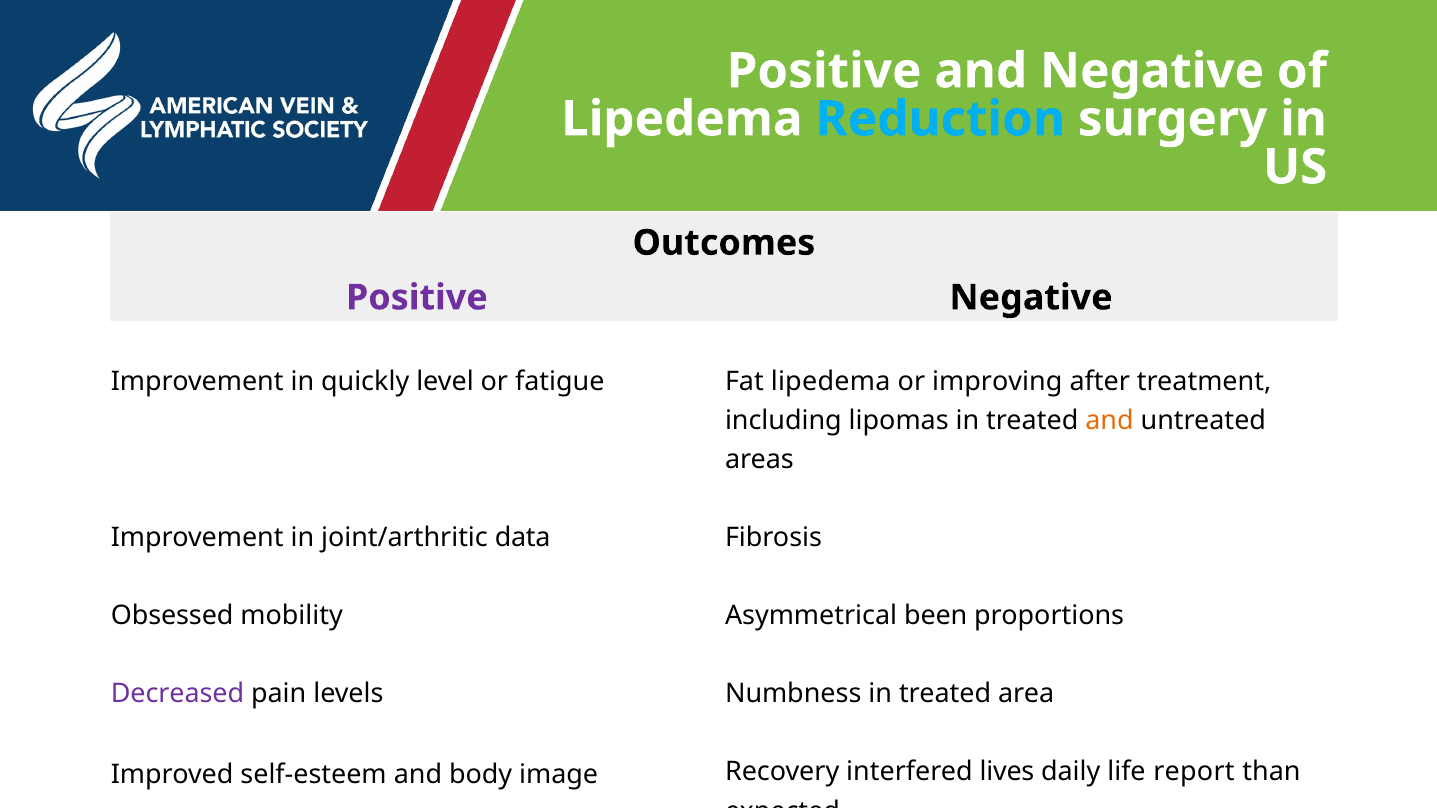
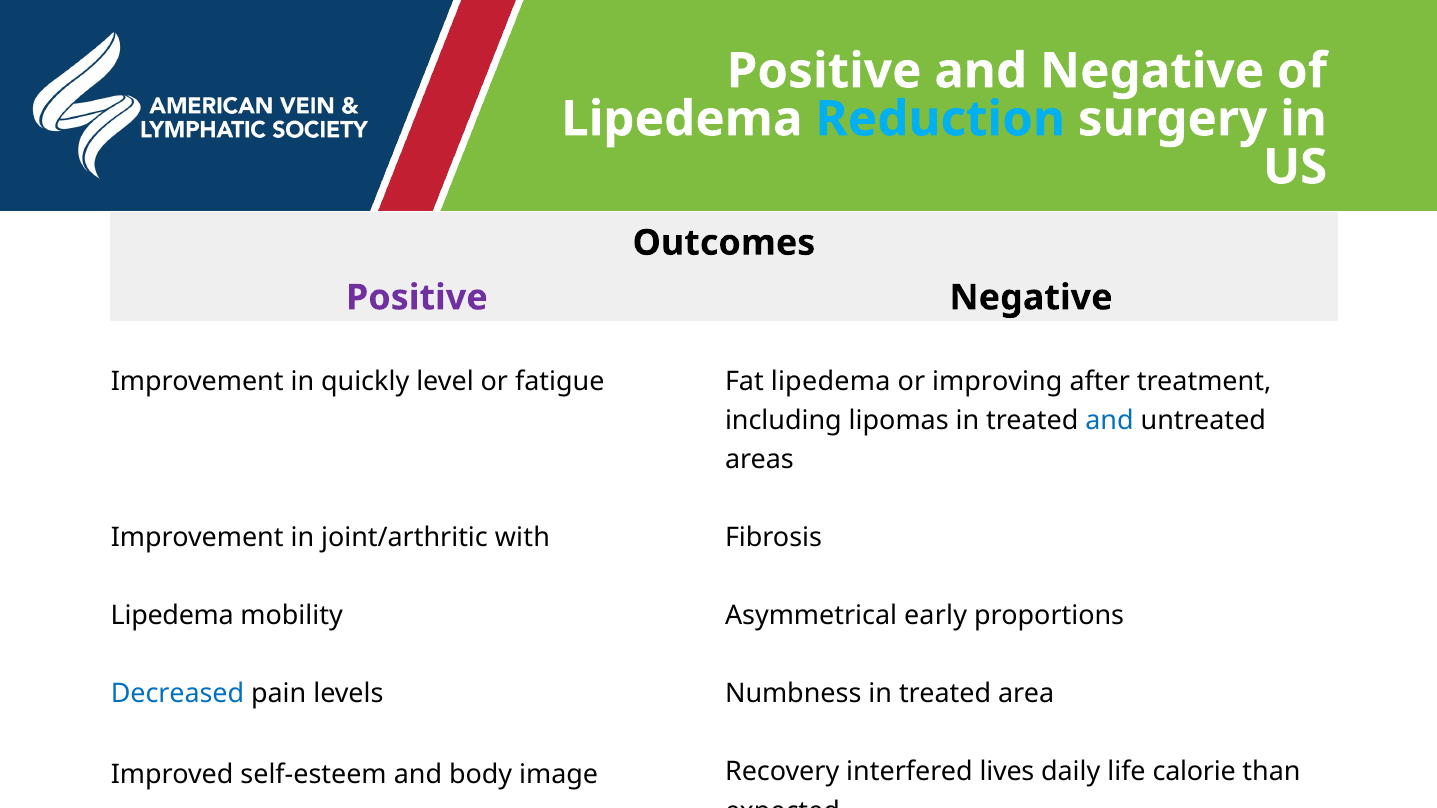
and colour: orange -> blue (1109, 421)
data: data -> with (522, 538)
Obsessed: Obsessed -> Lipedema (172, 616)
been: been -> early (936, 616)
Decreased colour: purple -> blue (177, 694)
report: report -> calorie (1194, 772)
